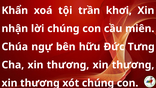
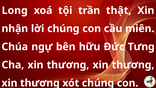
Khẩn: Khẩn -> Long (15, 10)
khơi: khơi -> thật (119, 10)
